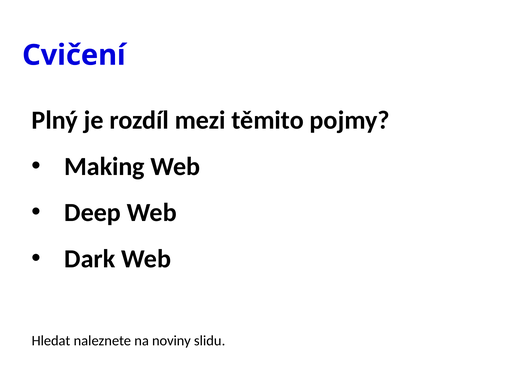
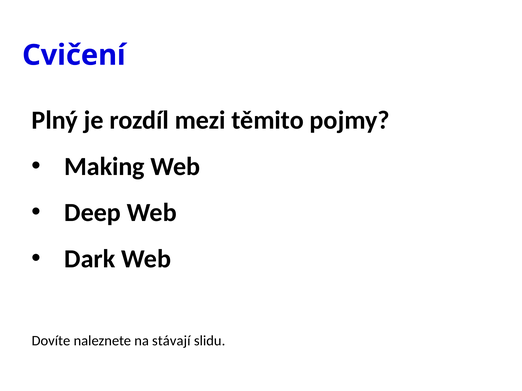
Hledat: Hledat -> Dovíte (51, 341)
noviny: noviny -> stávají (171, 341)
